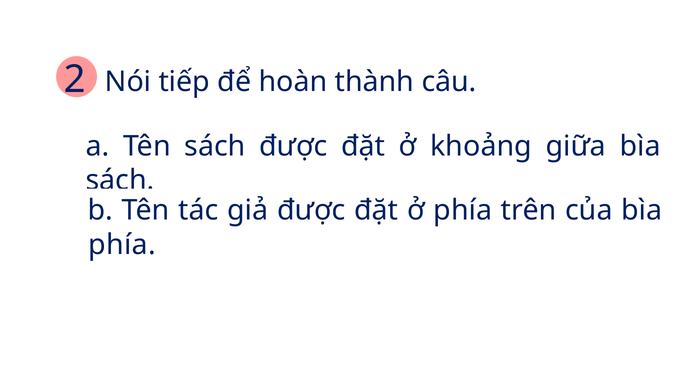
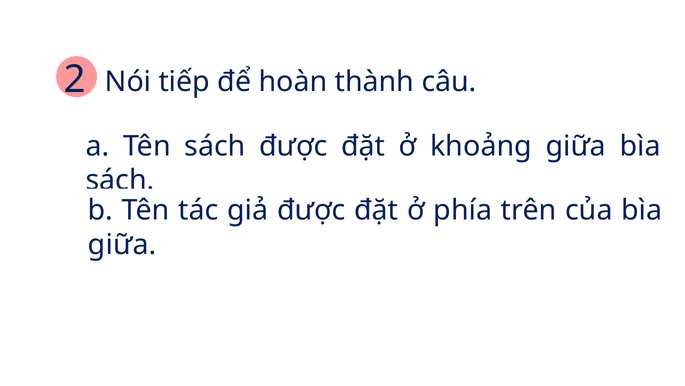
phía: phía -> giữa (122, 245)
